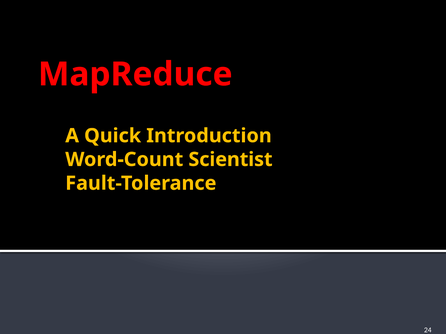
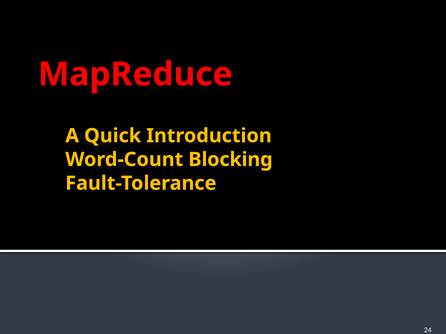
Scientist: Scientist -> Blocking (231, 160)
